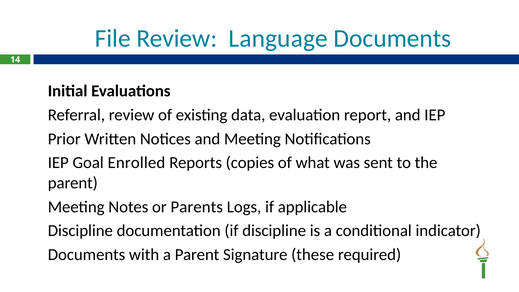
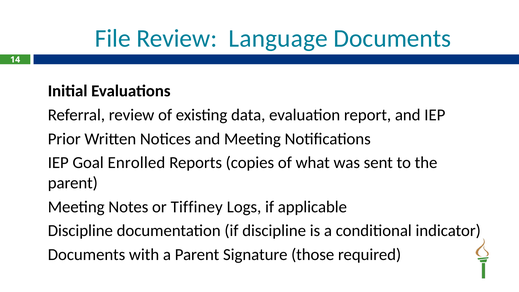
Parents: Parents -> Tiffiney (197, 207)
these: these -> those (313, 255)
